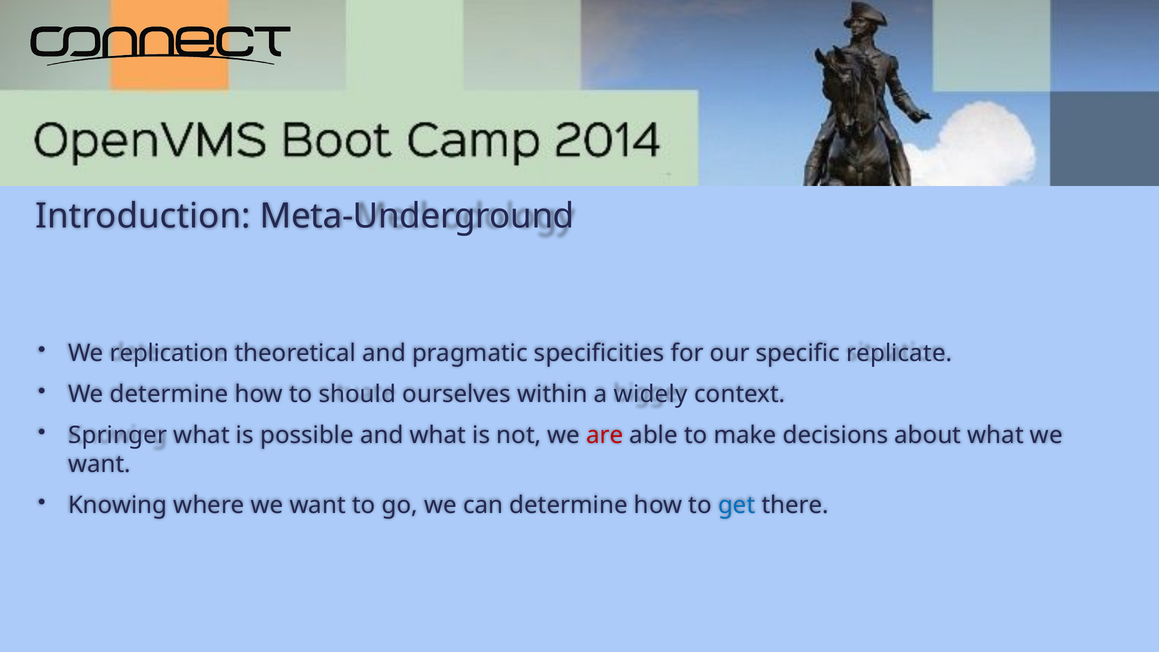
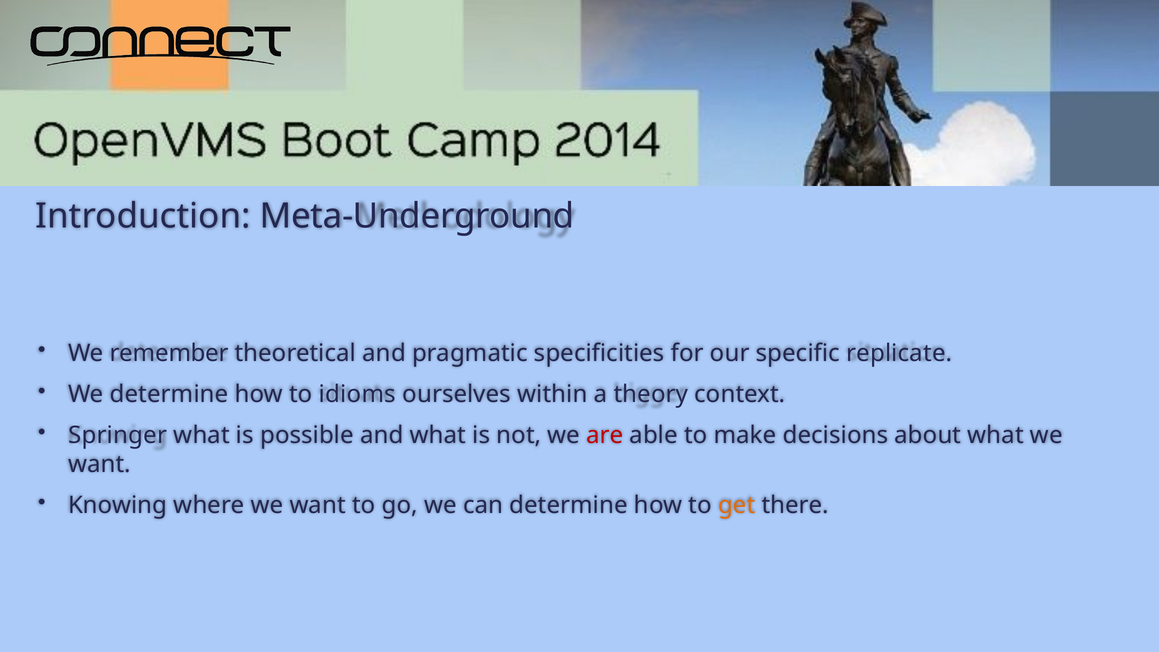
replication: replication -> remember (169, 353)
should: should -> idioms (357, 394)
widely: widely -> theory (651, 394)
get colour: blue -> orange (737, 505)
